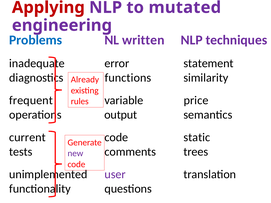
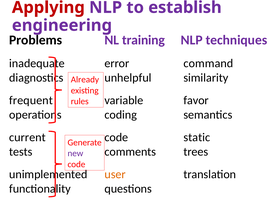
mutated: mutated -> establish (185, 7)
Problems colour: blue -> black (36, 40)
written: written -> training (143, 40)
statement: statement -> command (208, 63)
functions: functions -> unhelpful (128, 78)
price: price -> favor (196, 100)
output: output -> coding (121, 115)
user colour: purple -> orange (115, 175)
